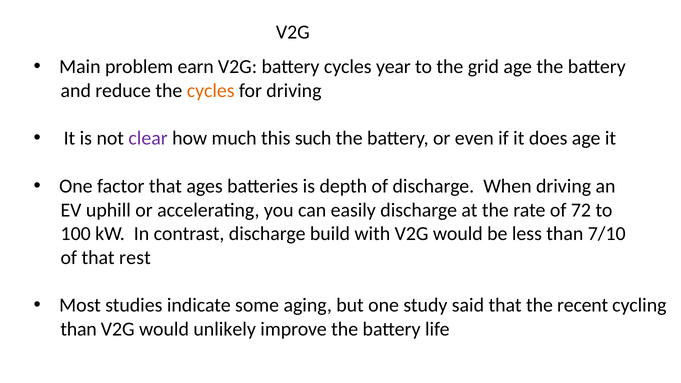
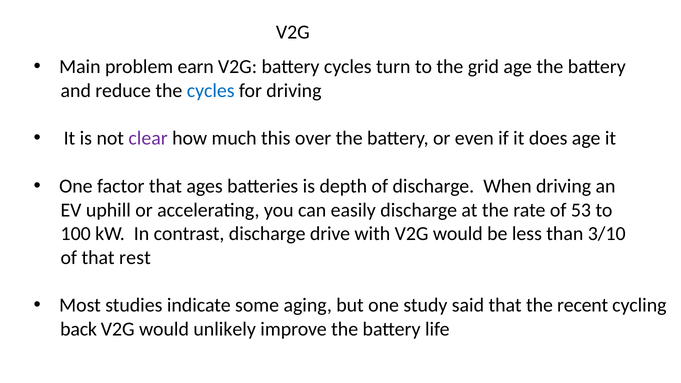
year: year -> turn (393, 67)
cycles colour: orange -> blue (211, 91)
such: such -> over (313, 138)
72: 72 -> 53 (581, 210)
build: build -> drive (330, 234)
7/10: 7/10 -> 3/10 (607, 234)
than: than -> back (79, 329)
